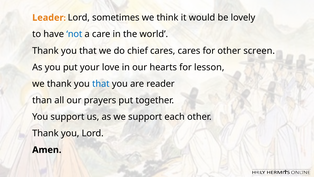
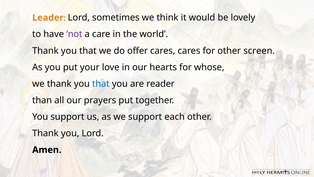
not colour: blue -> purple (74, 34)
chief: chief -> offer (138, 51)
lesson: lesson -> whose (209, 67)
